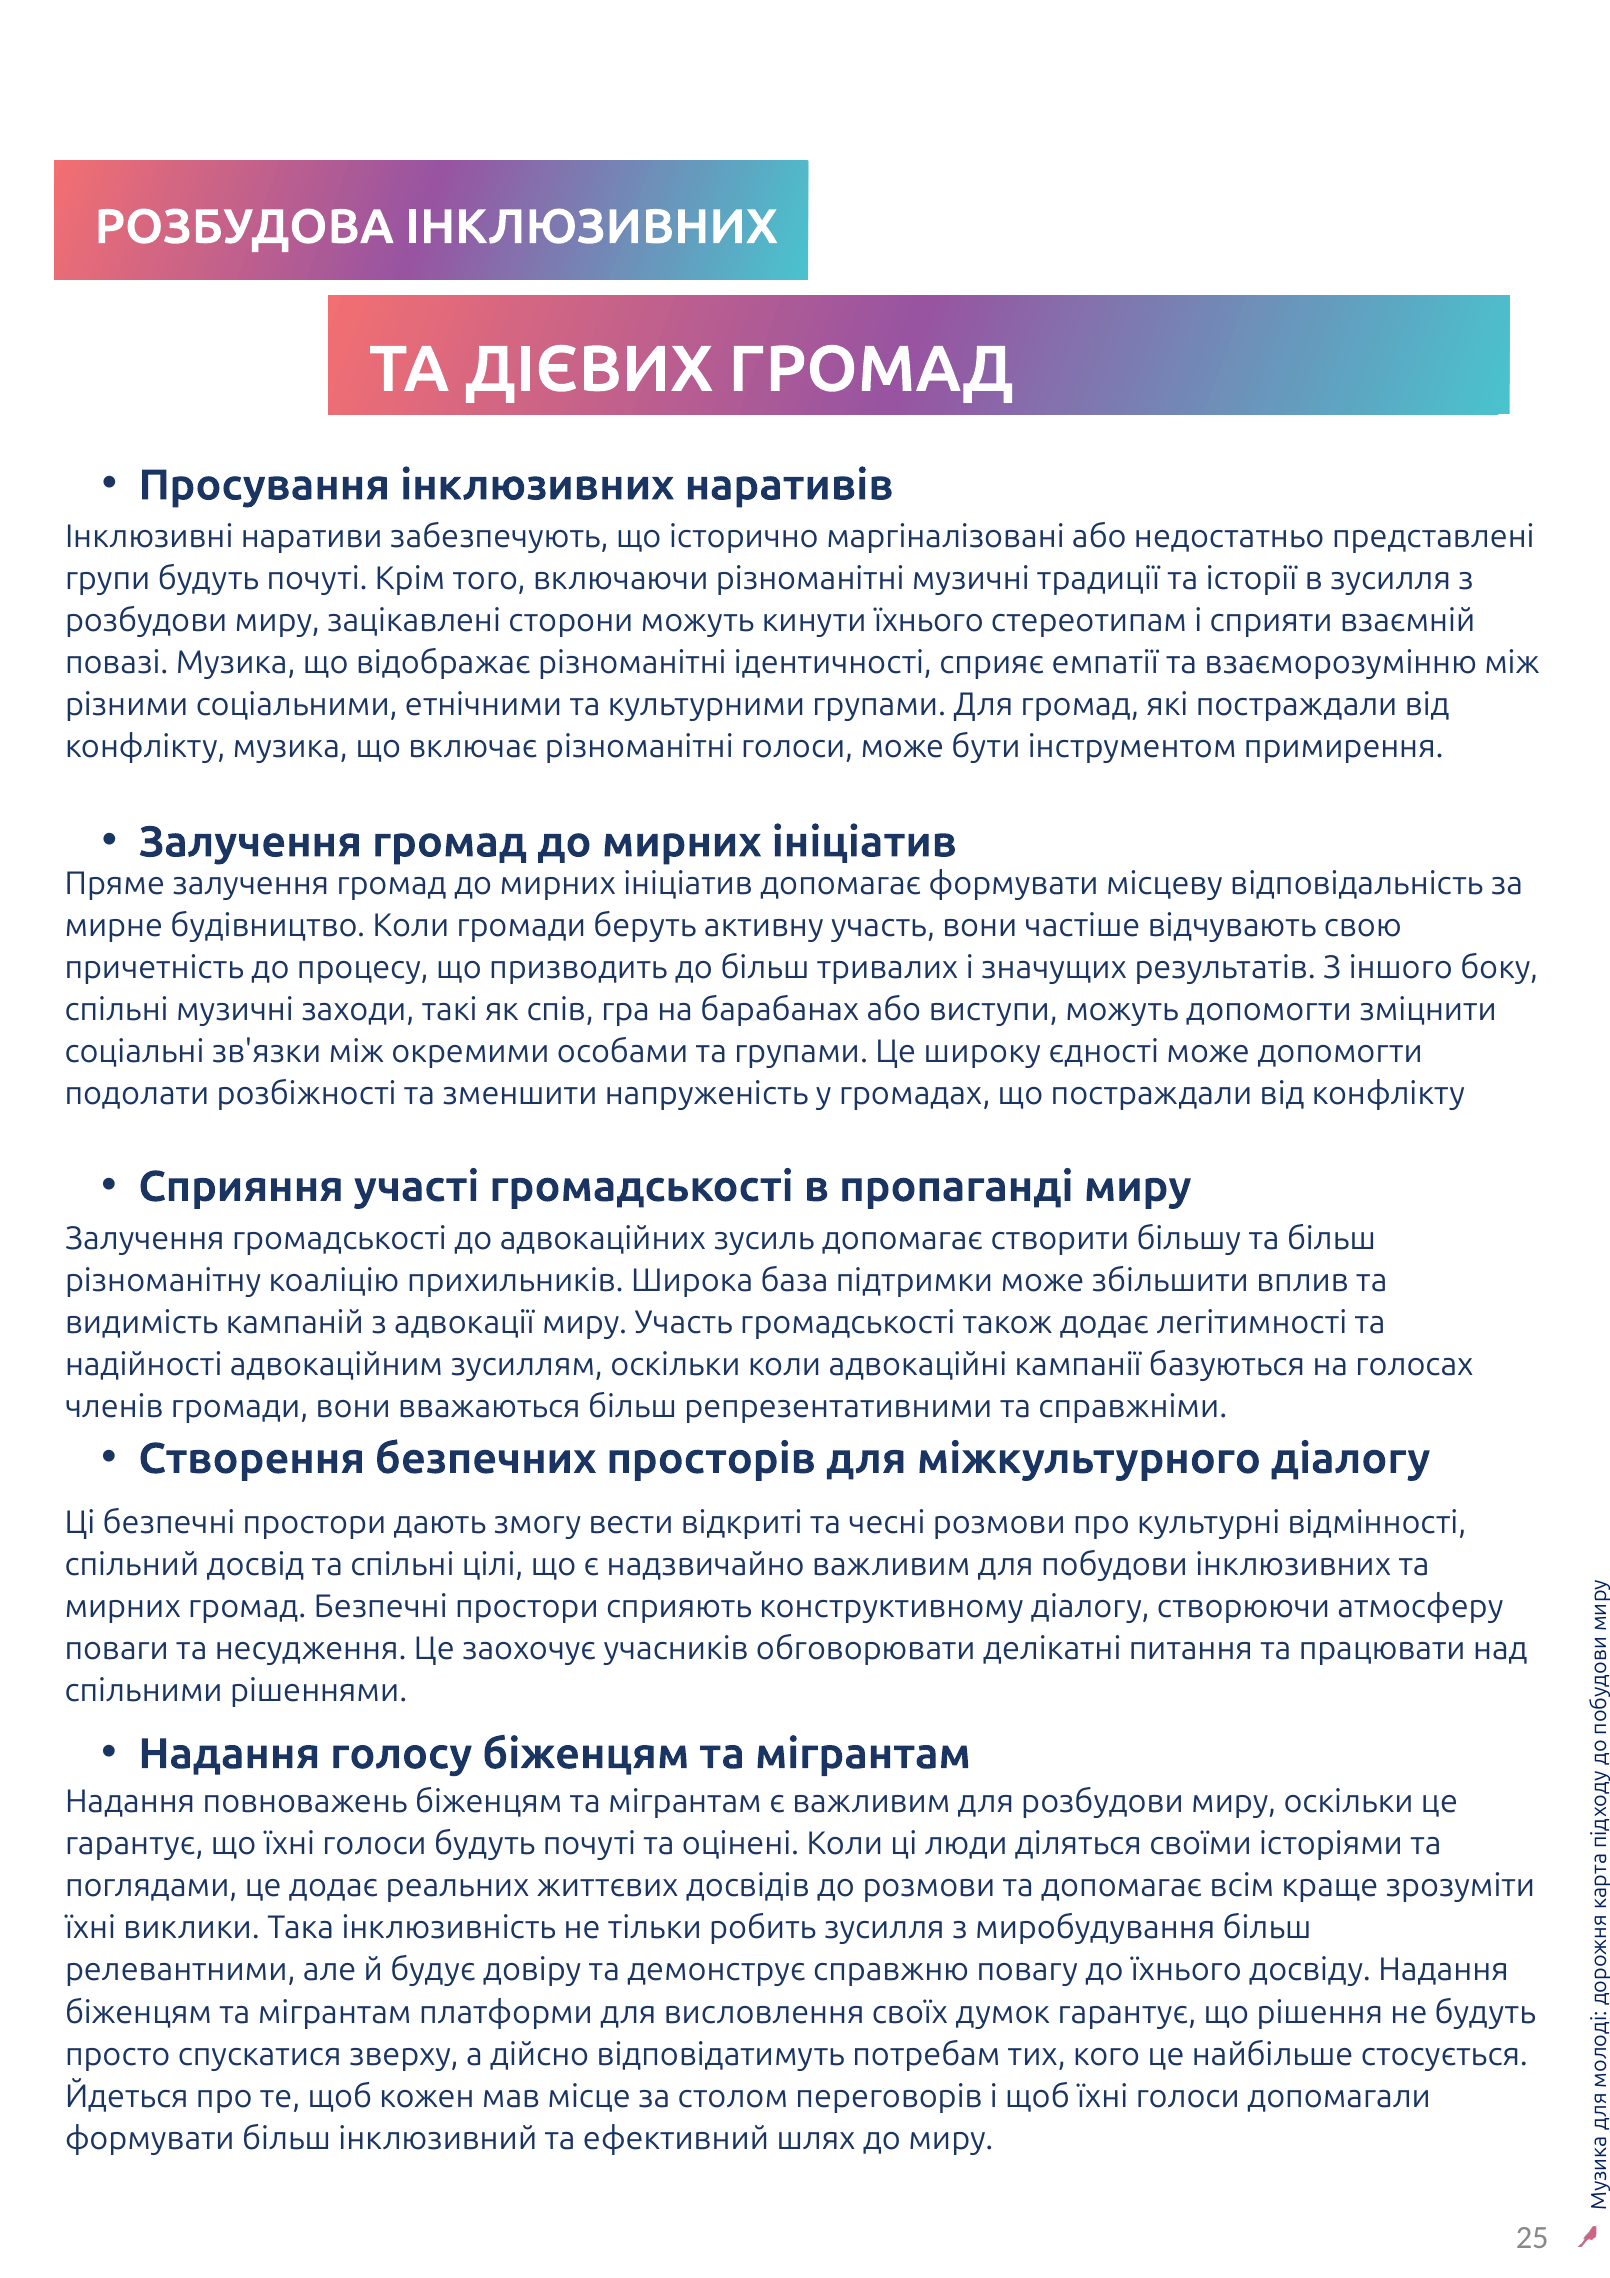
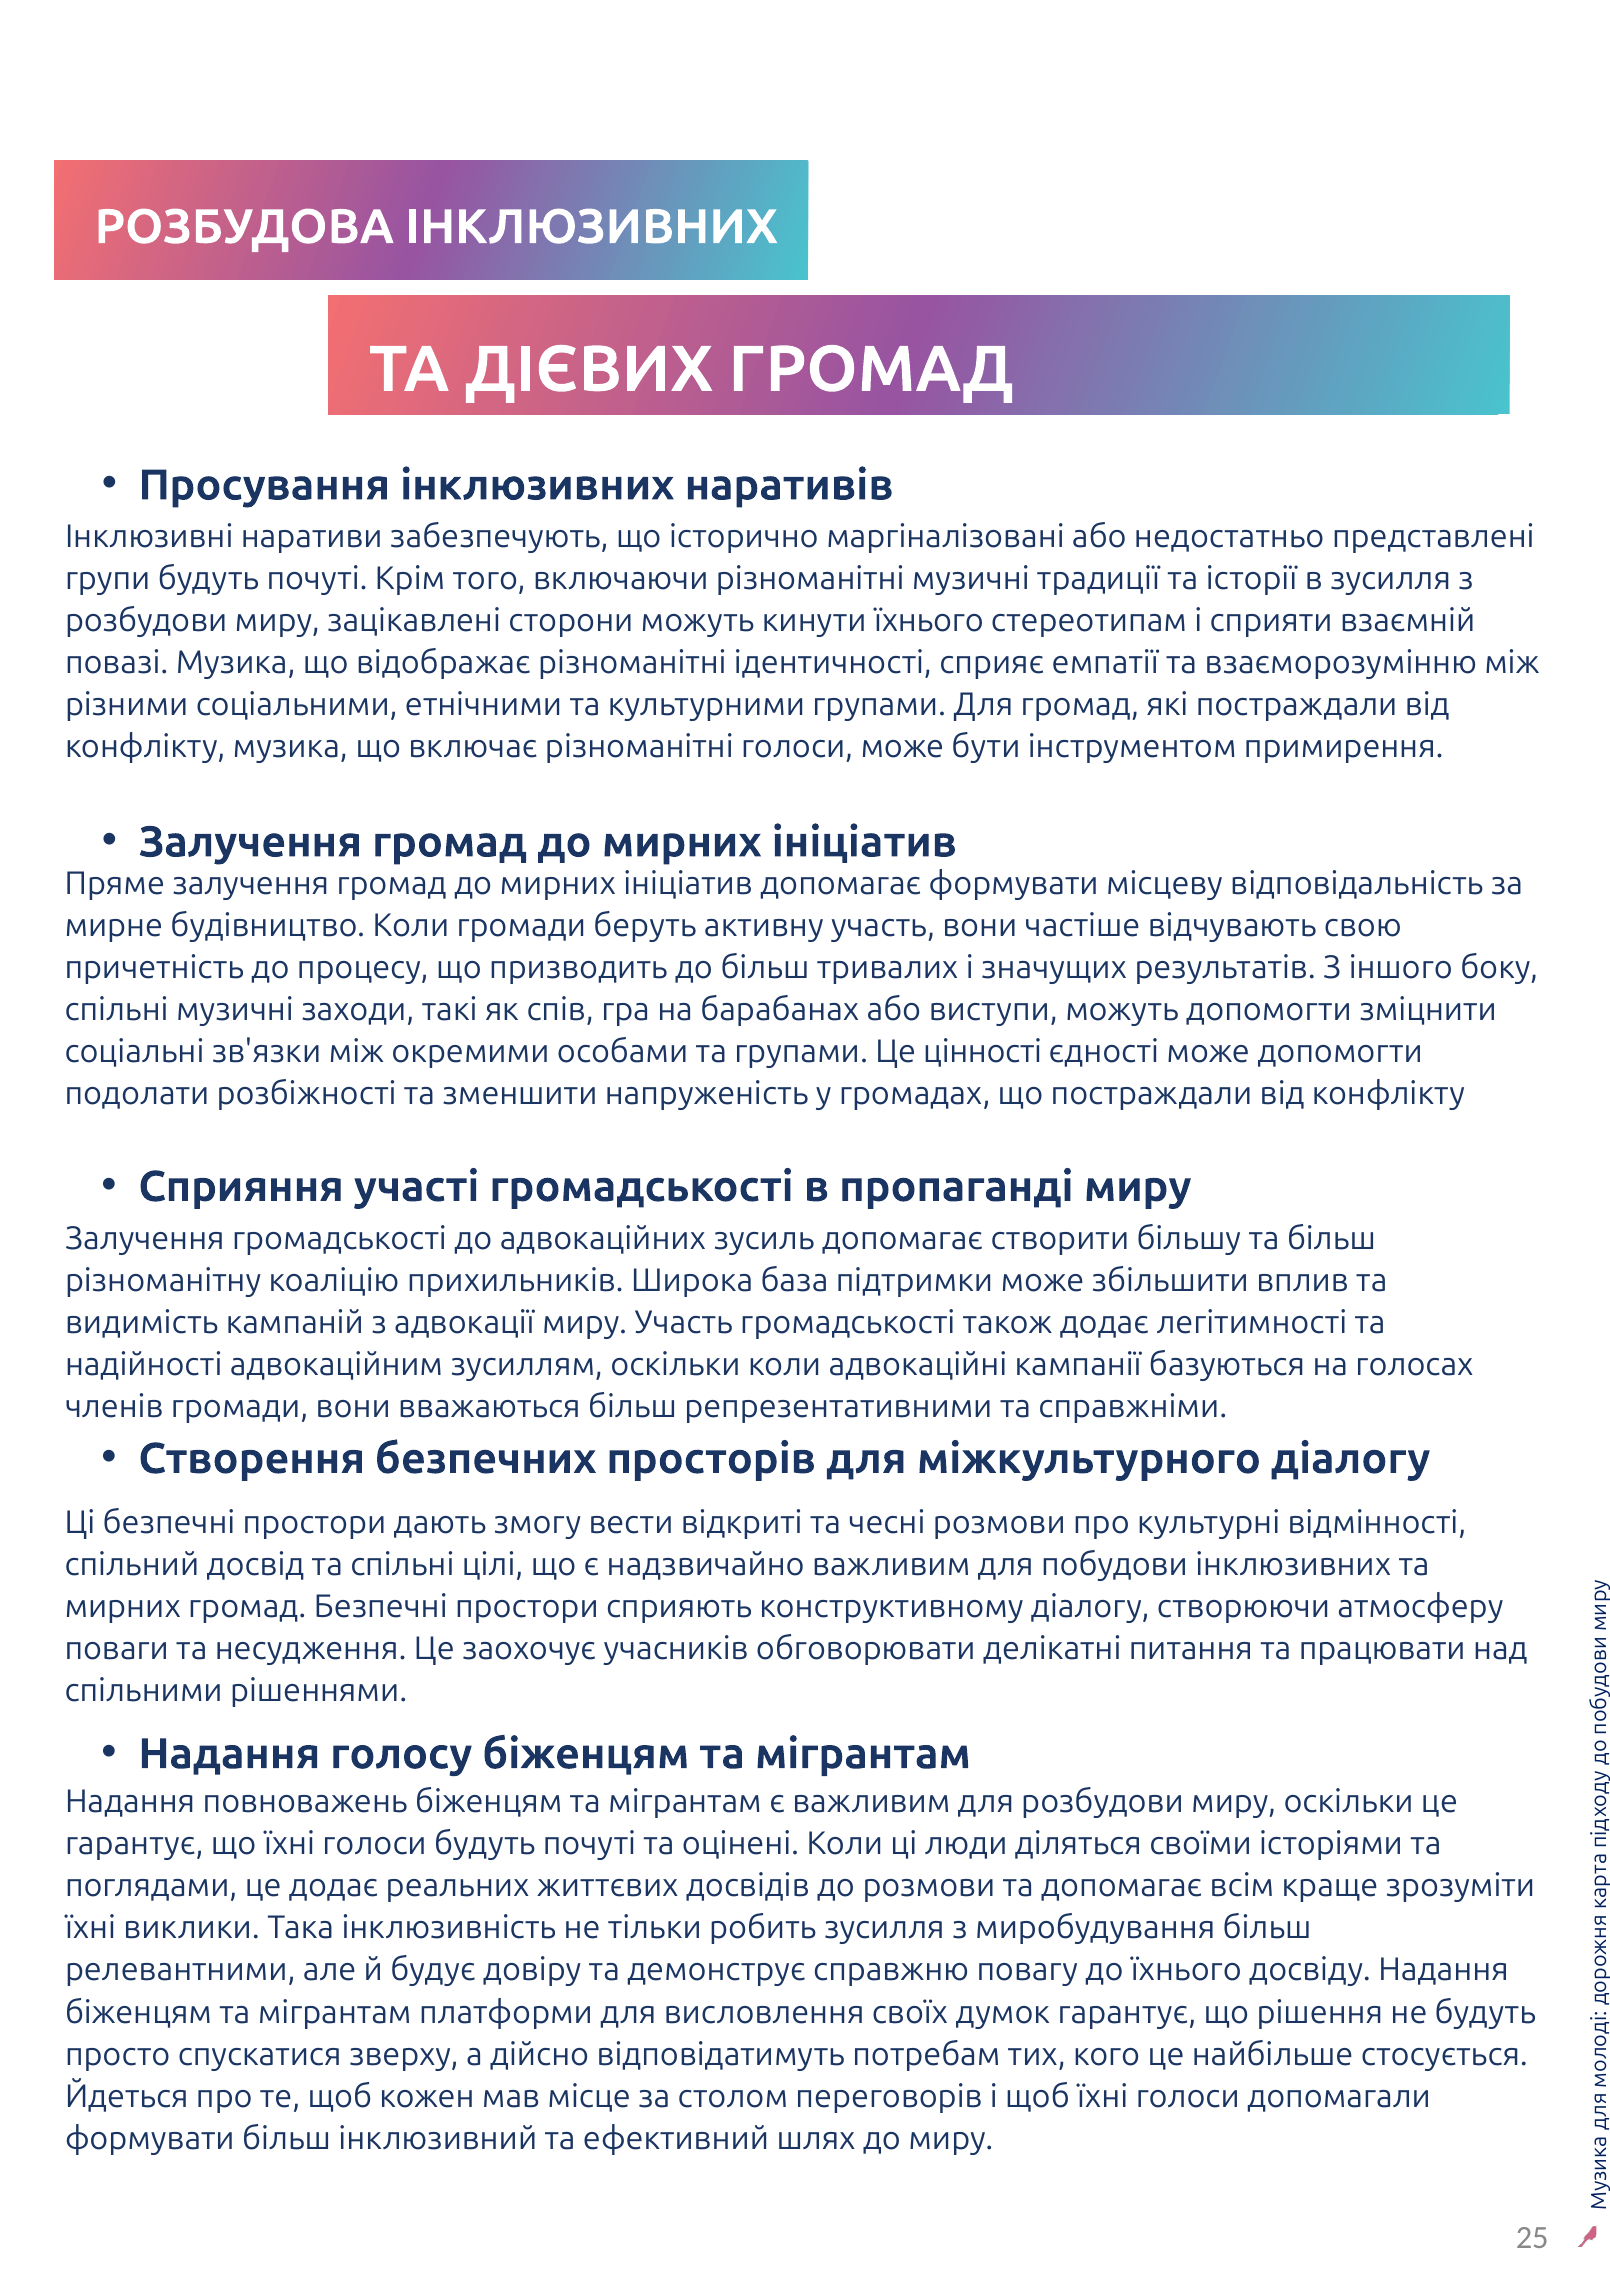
широку: широку -> цінності (983, 1052)
